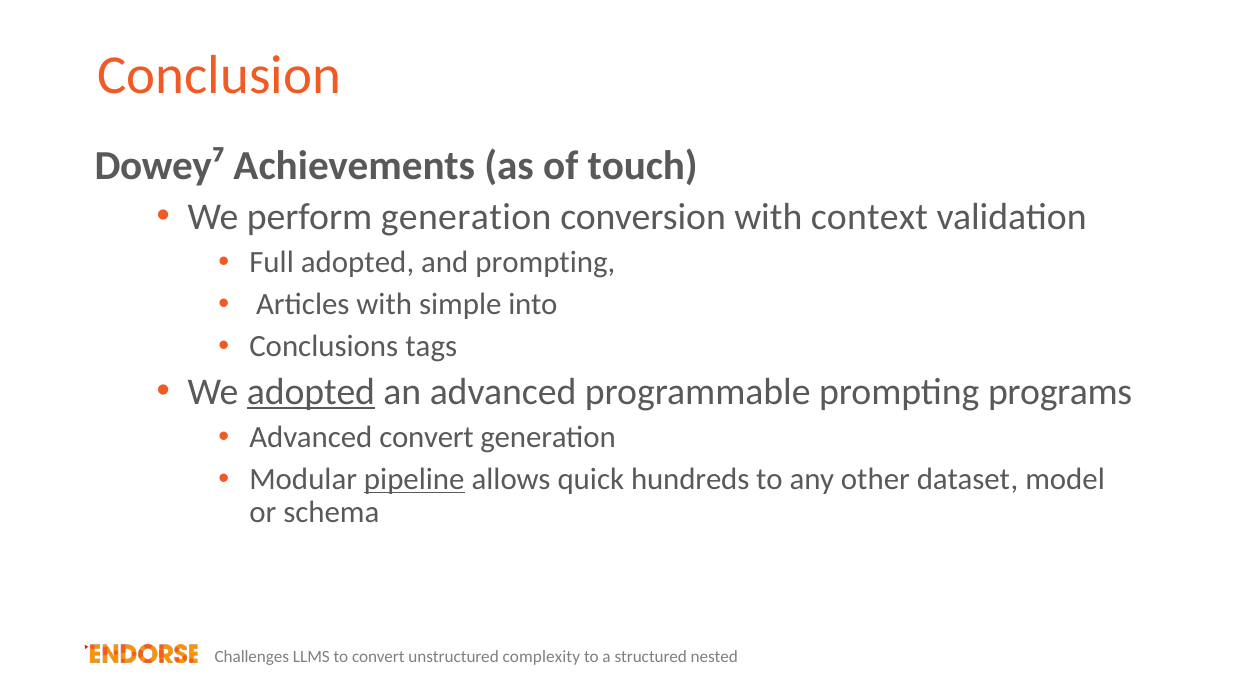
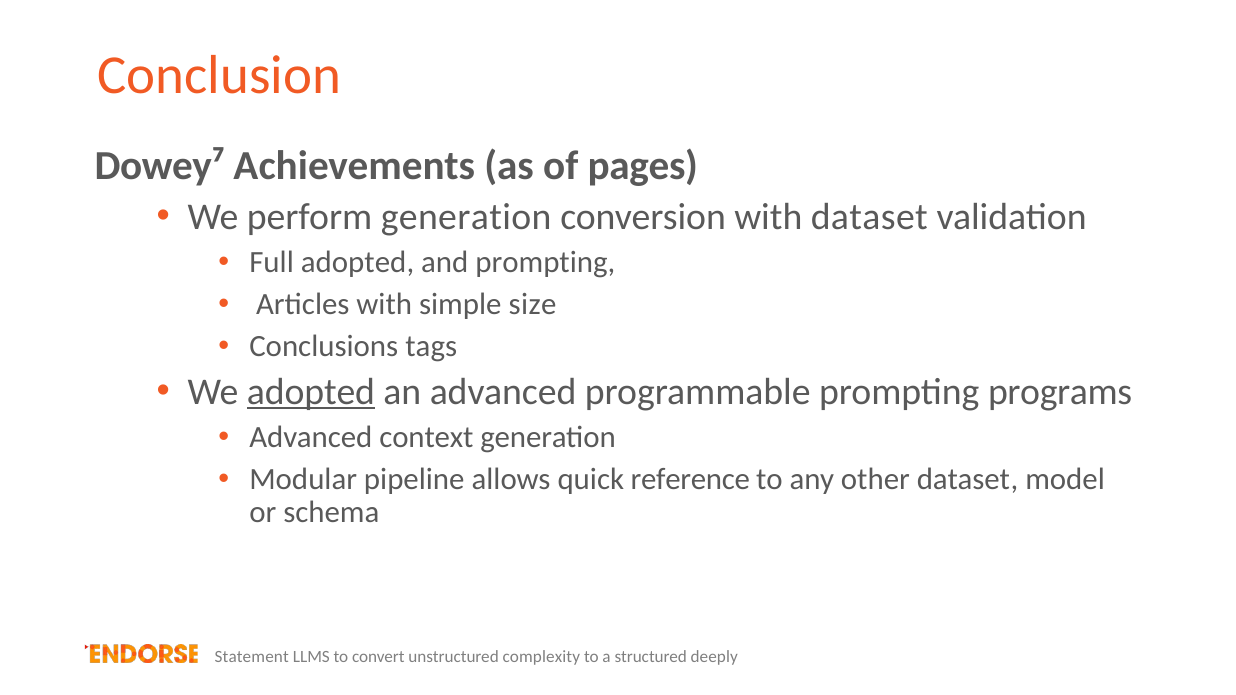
touch: touch -> pages (643, 166)
with context: context -> dataset (869, 217)
into: into -> size (533, 304)
Advanced convert: convert -> context (426, 437)
pipeline underline: present -> none (414, 479)
hundreds: hundreds -> reference (690, 479)
Challenges: Challenges -> Statement (252, 657)
nested: nested -> deeply (714, 657)
